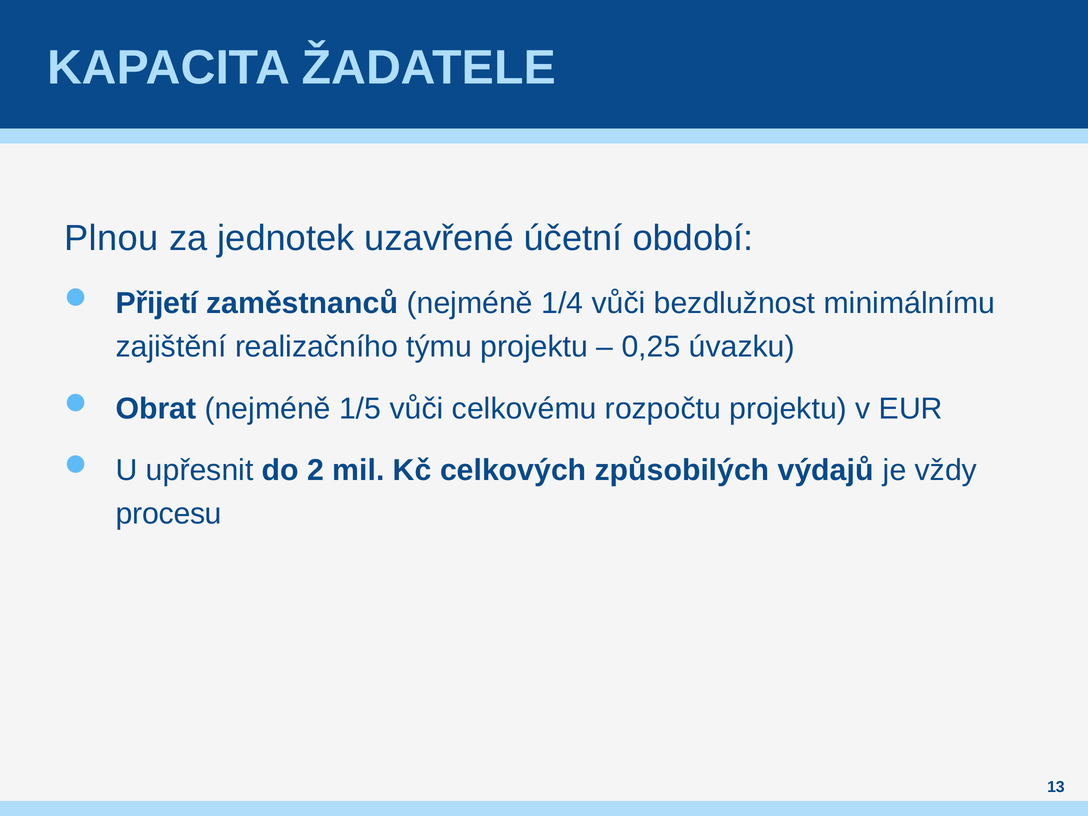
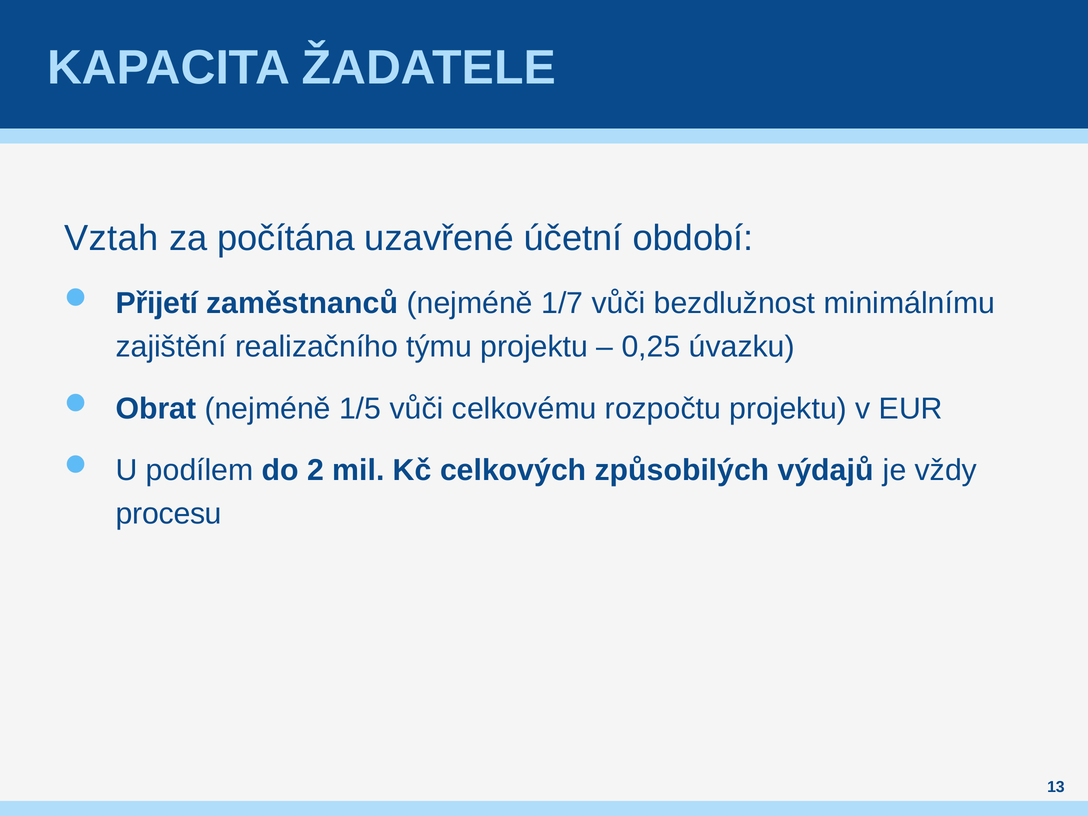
Plnou: Plnou -> Vztah (111, 238)
jednotek: jednotek -> počítána (286, 238)
1/4: 1/4 -> 1/7 (562, 303)
upřesnit: upřesnit -> podílem (200, 470)
